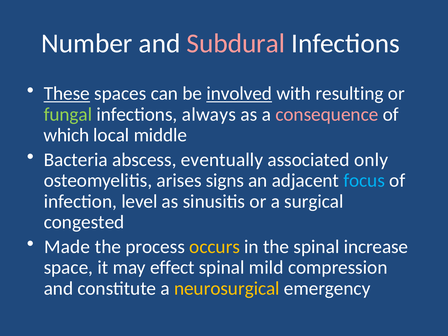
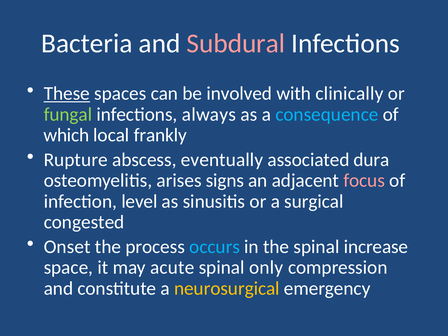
Number: Number -> Bacteria (87, 43)
involved underline: present -> none (239, 94)
resulting: resulting -> clinically (349, 94)
consequence colour: pink -> light blue (327, 114)
middle: middle -> frankly (160, 135)
Bacteria: Bacteria -> Rupture (76, 160)
only: only -> dura (371, 160)
focus colour: light blue -> pink (364, 181)
Made: Made -> Onset (67, 247)
occurs colour: yellow -> light blue (215, 247)
effect: effect -> acute (172, 268)
mild: mild -> only (266, 268)
